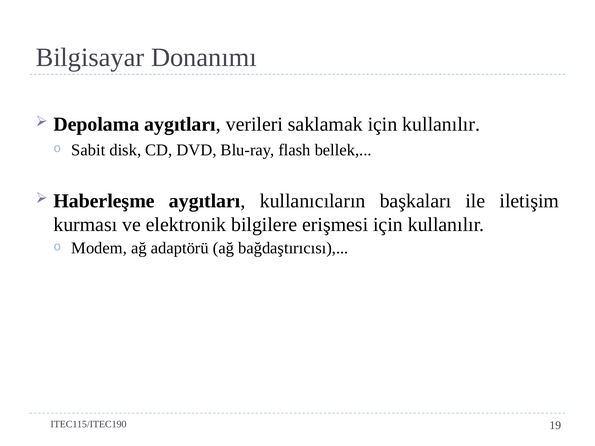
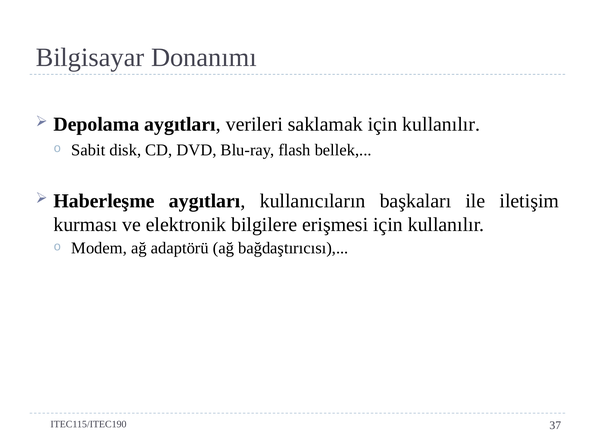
19: 19 -> 37 (555, 426)
